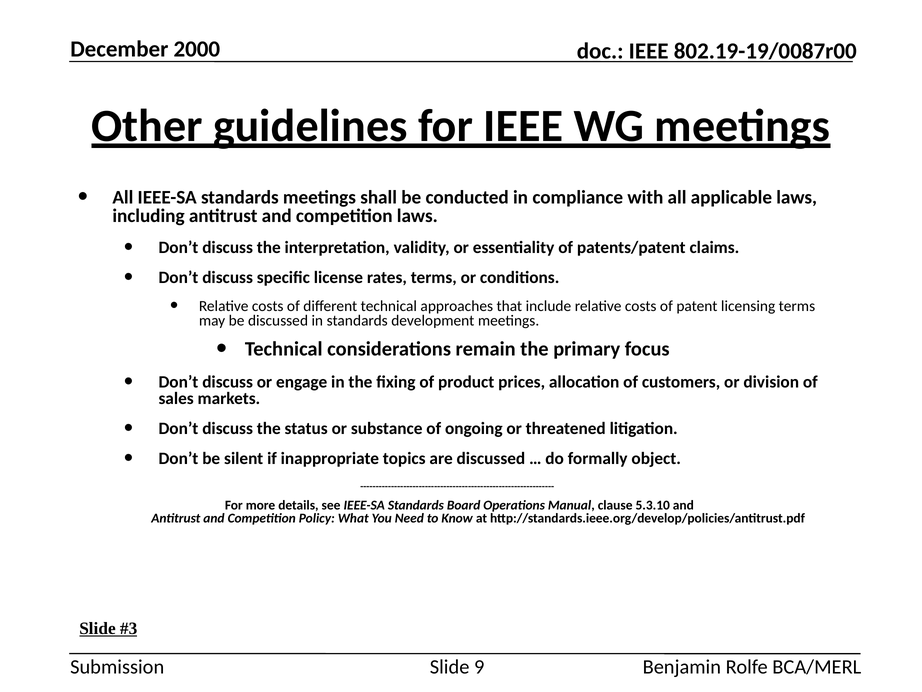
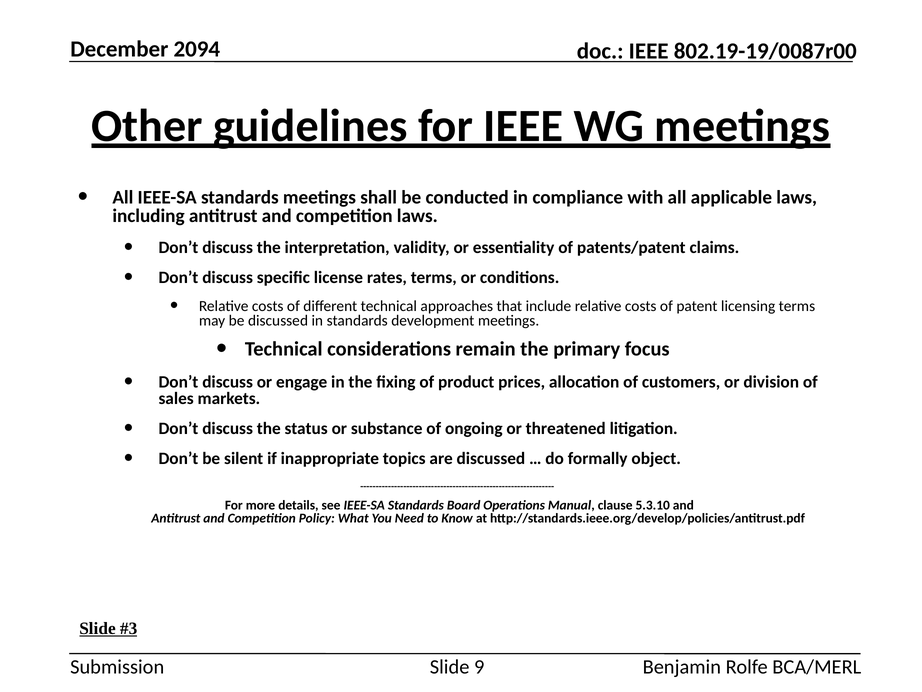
2000: 2000 -> 2094 (197, 49)
